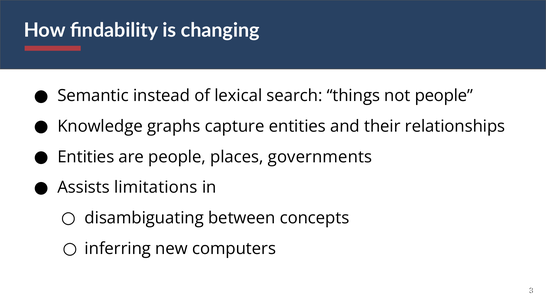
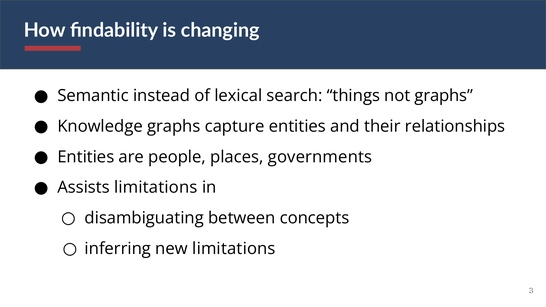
not people: people -> graphs (444, 96)
new computers: computers -> limitations (234, 249)
